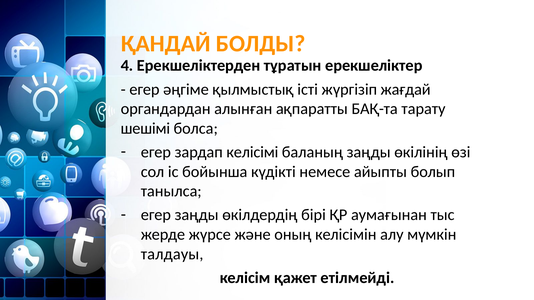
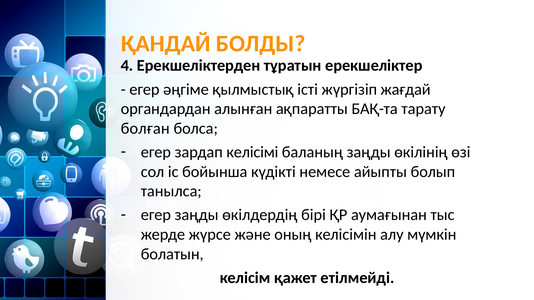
шешімі: шешімі -> болған (145, 129)
талдауы: талдауы -> болатын (172, 254)
